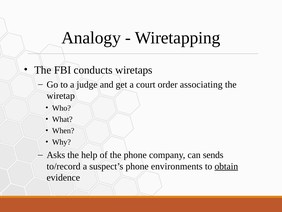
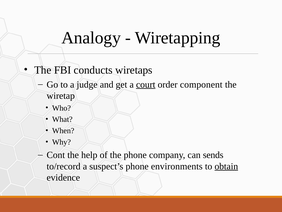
court underline: none -> present (146, 84)
associating: associating -> component (201, 84)
Asks: Asks -> Cont (56, 155)
